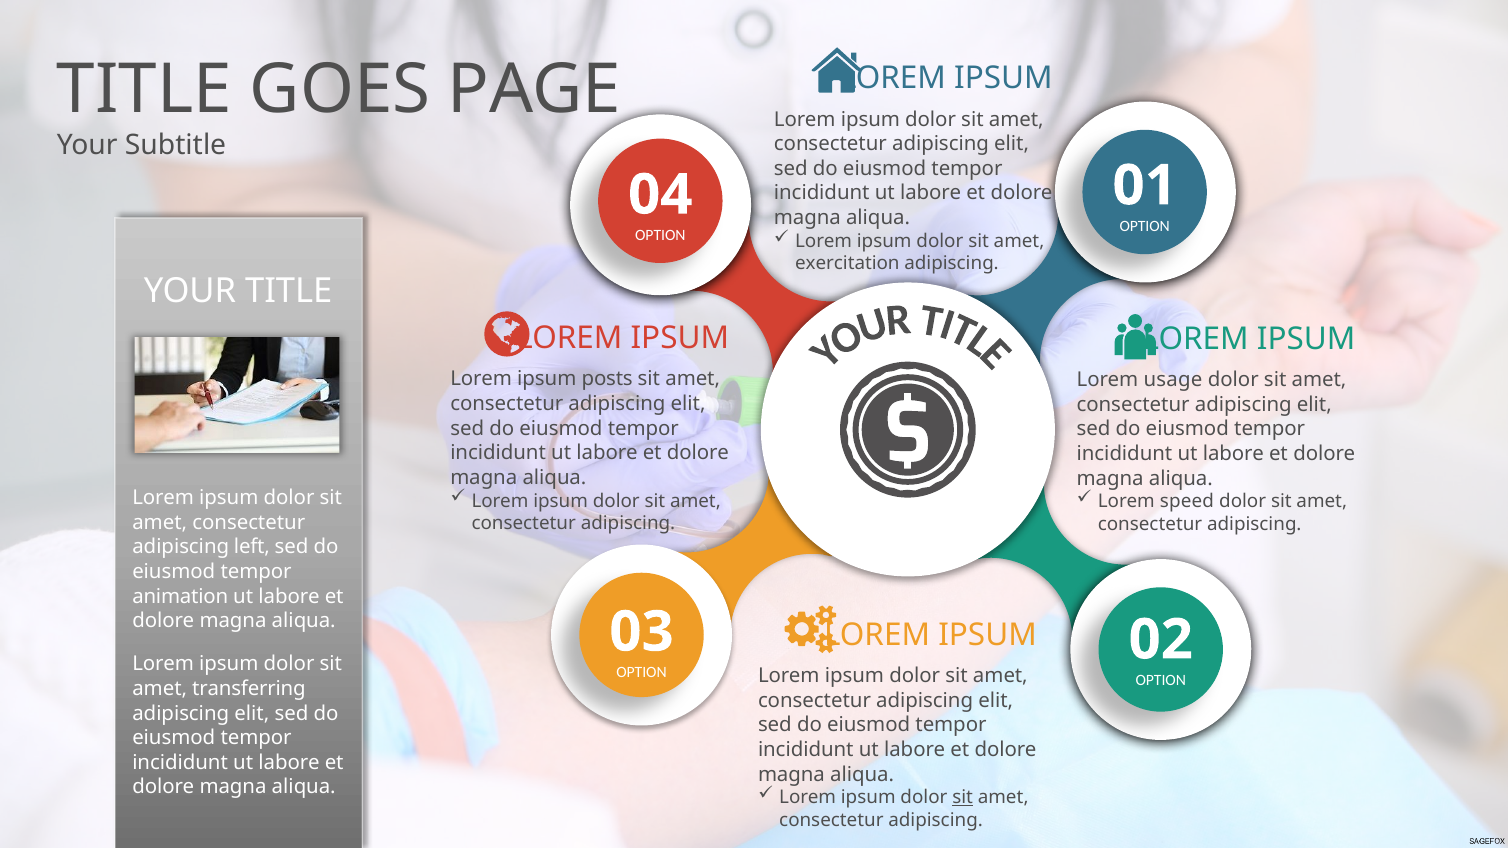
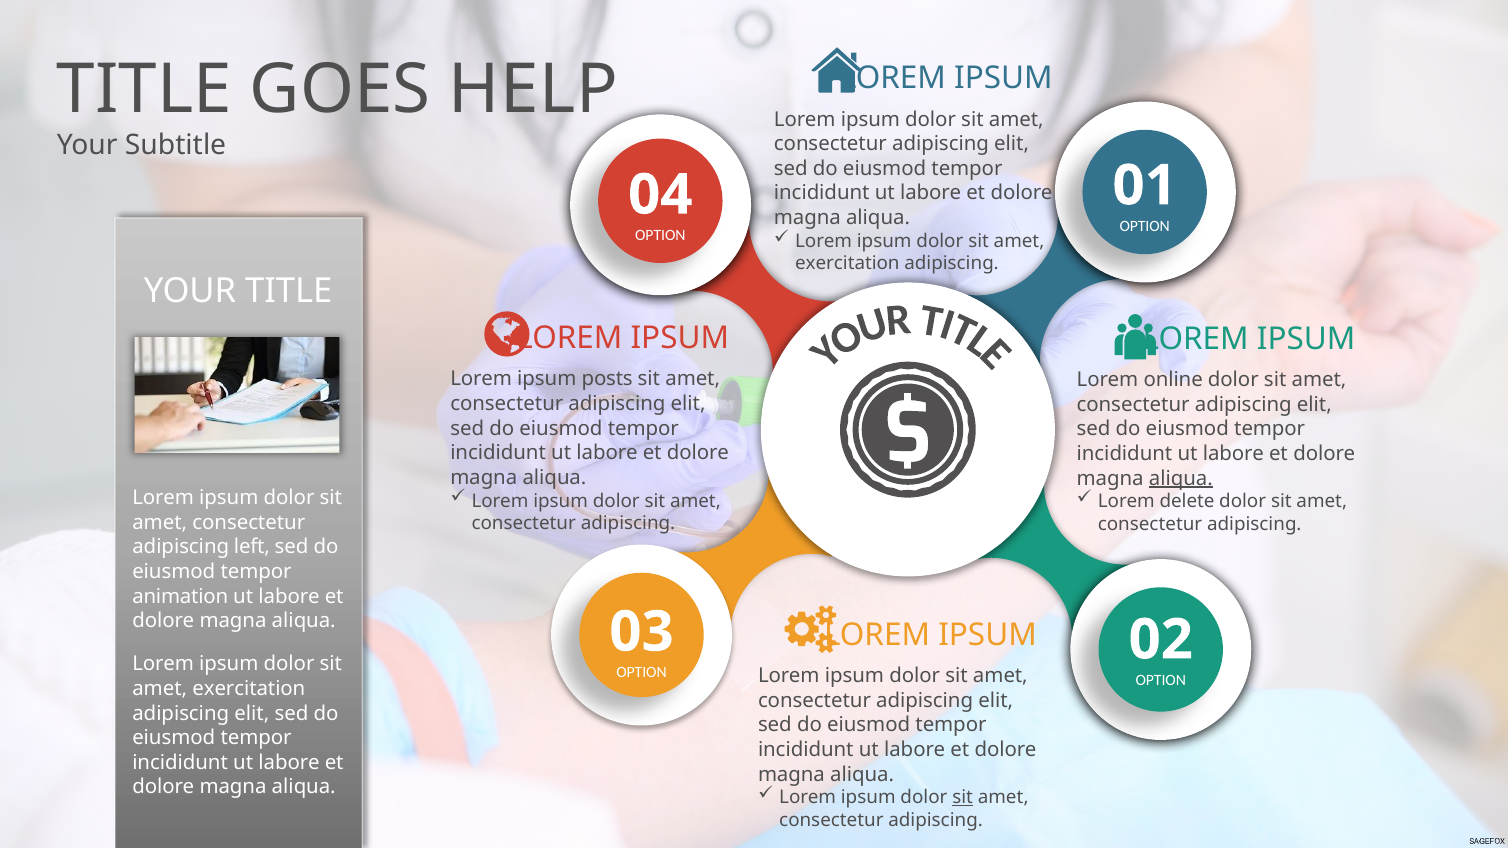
PAGE: PAGE -> HELP (534, 89)
usage: usage -> online (1173, 380)
aliqua underline: none -> present (1181, 478)
speed: speed -> delete (1187, 502)
transferring: transferring -> exercitation (249, 689)
